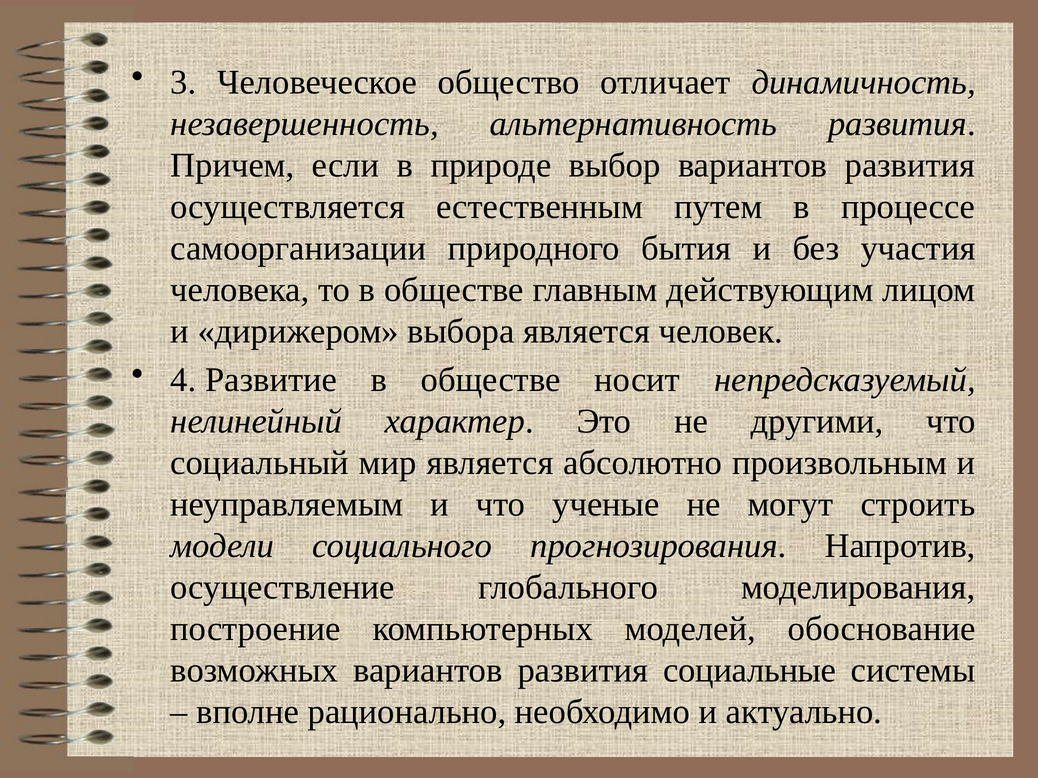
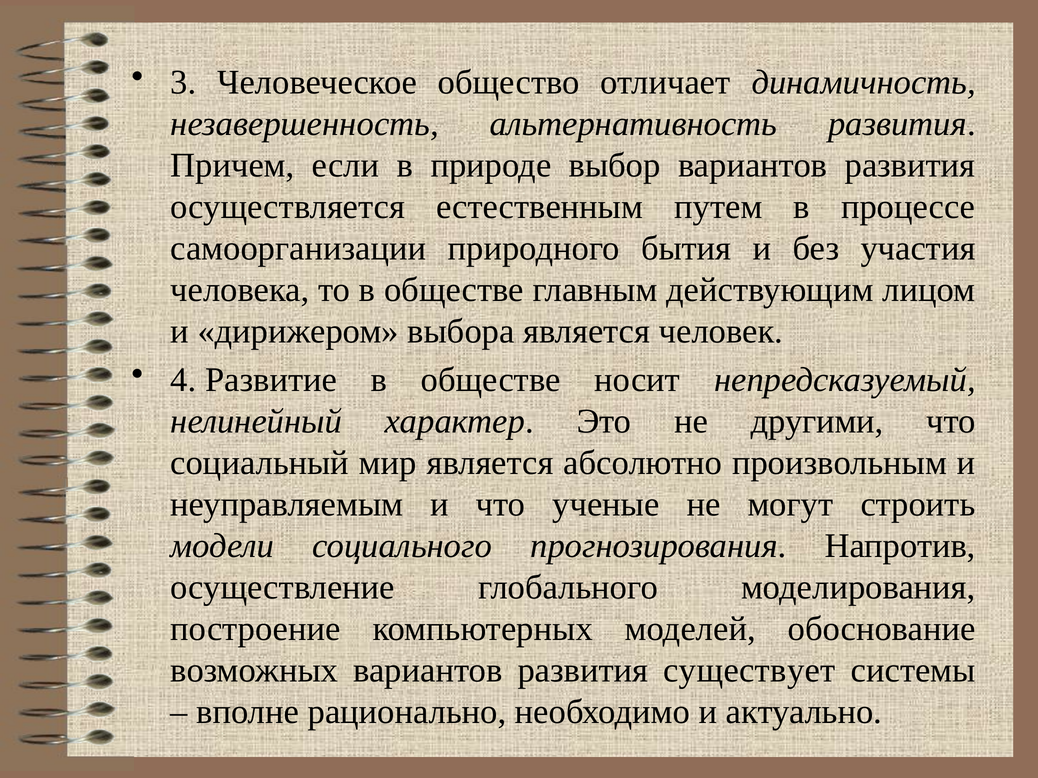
социальные: социальные -> существует (749, 671)
